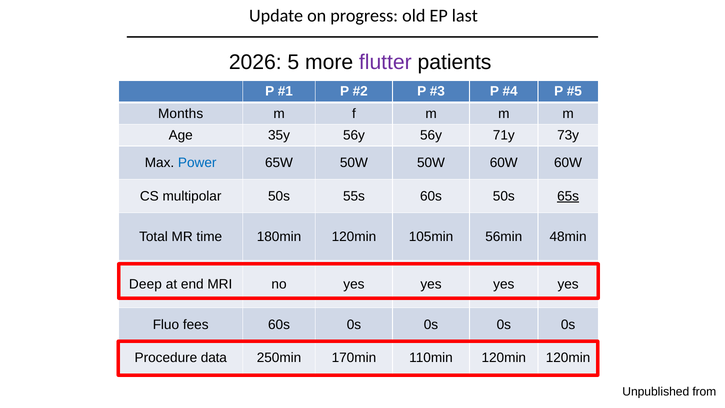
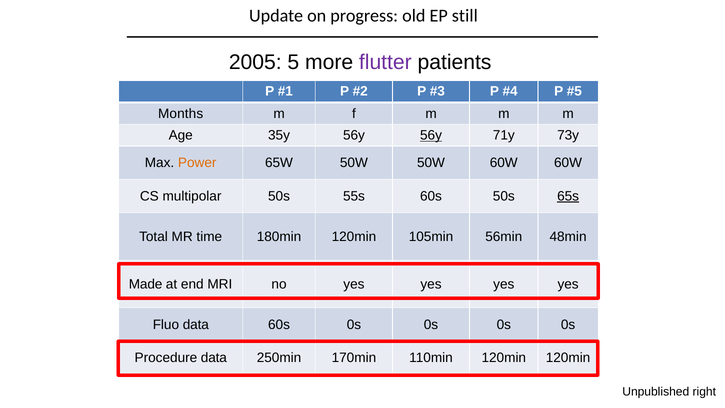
last: last -> still (465, 16)
2026: 2026 -> 2005 (255, 62)
56y underline: none -> present (431, 135)
Power colour: blue -> orange (197, 163)
Deep: Deep -> Made (146, 284)
Fluo fees: fees -> data (196, 324)
from: from -> right (704, 392)
